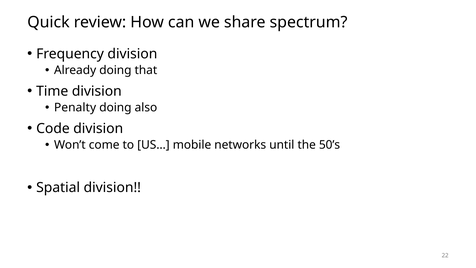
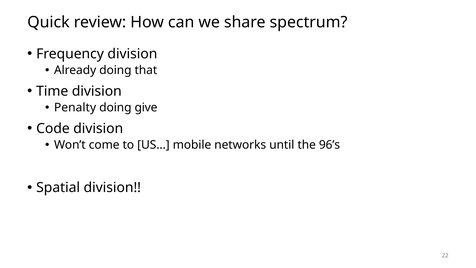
also: also -> give (146, 107)
50’s: 50’s -> 96’s (329, 145)
